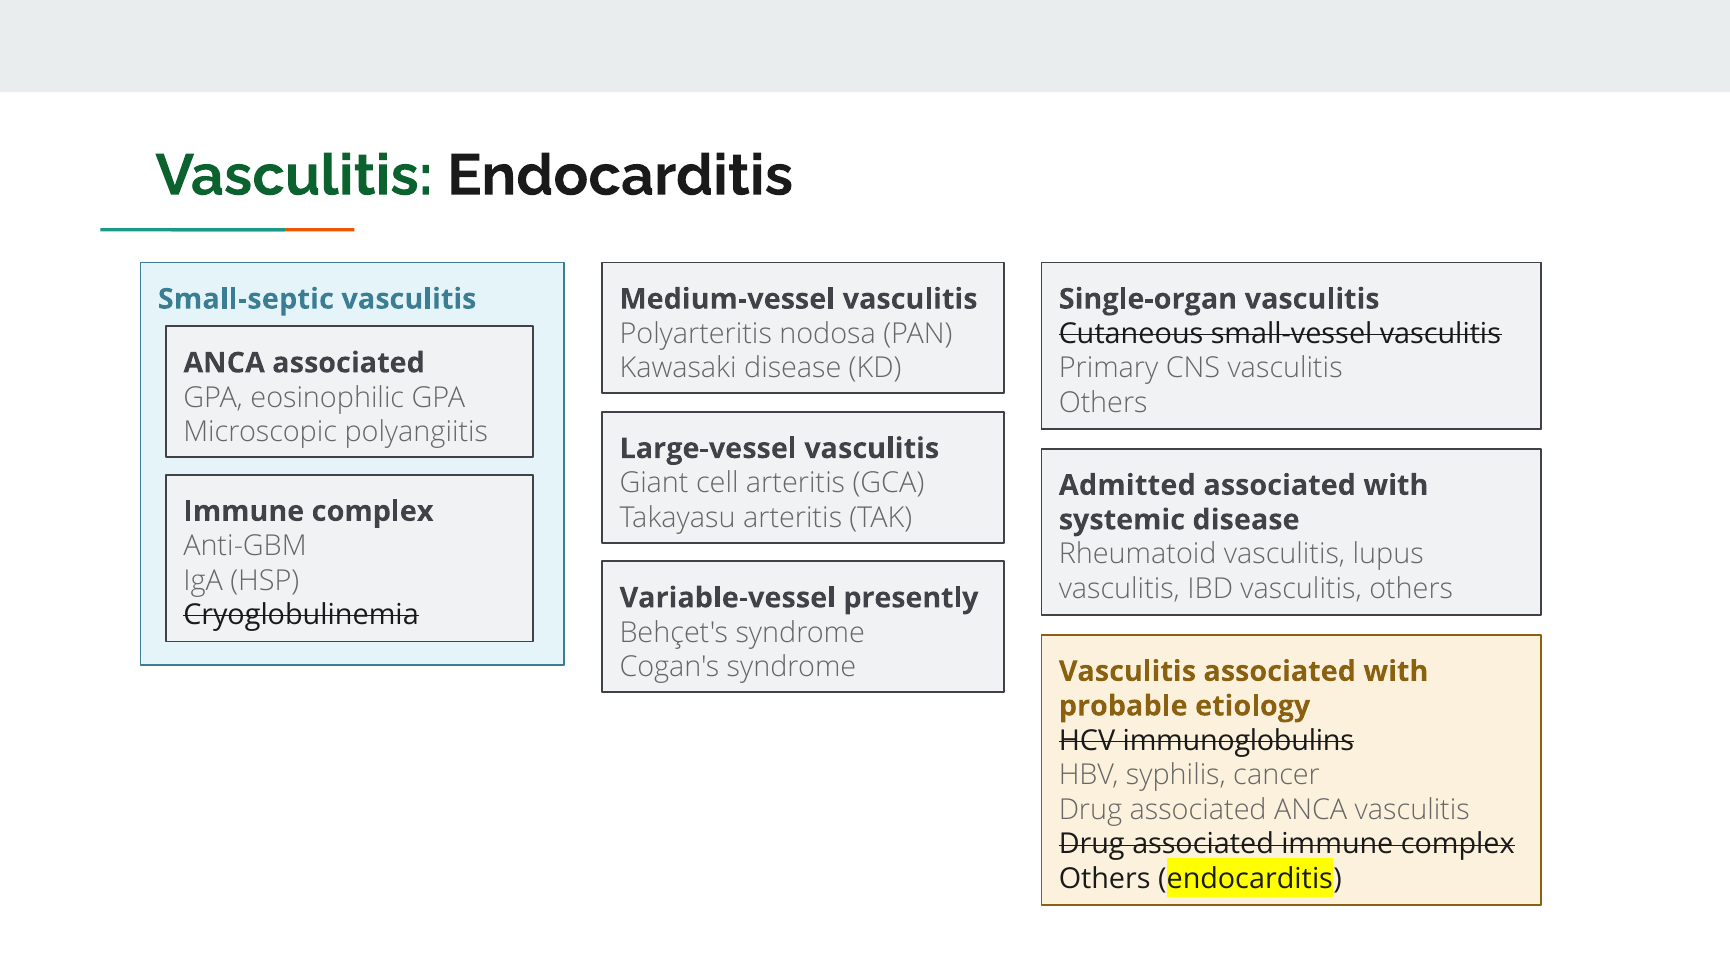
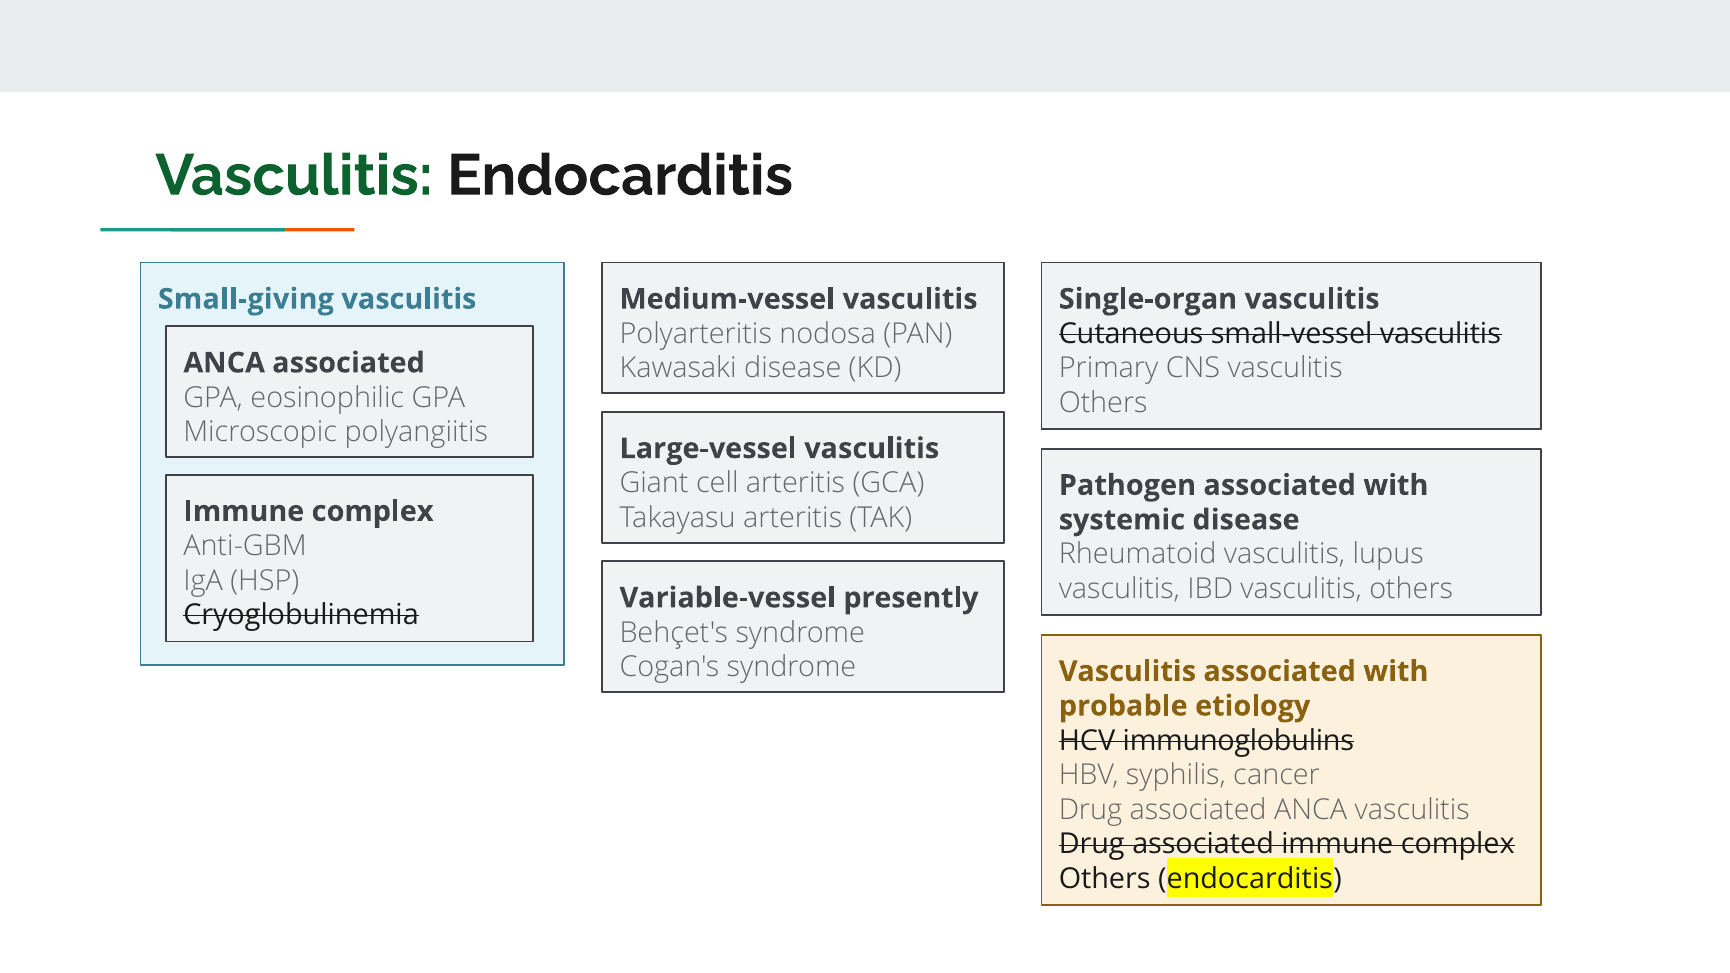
Small-septic: Small-septic -> Small-giving (246, 299)
Admitted: Admitted -> Pathogen (1127, 485)
